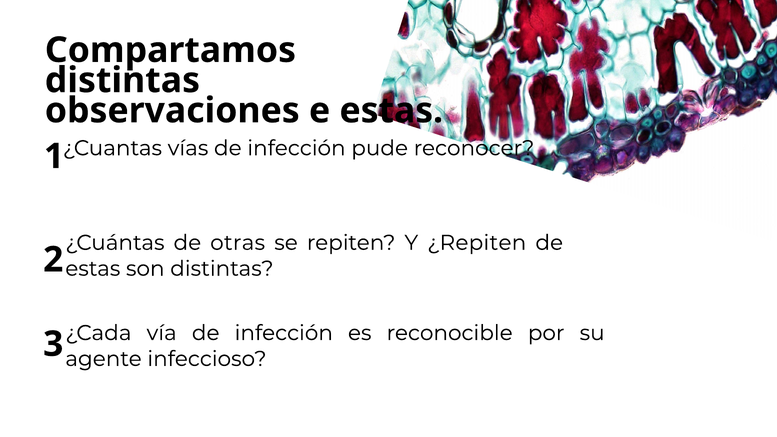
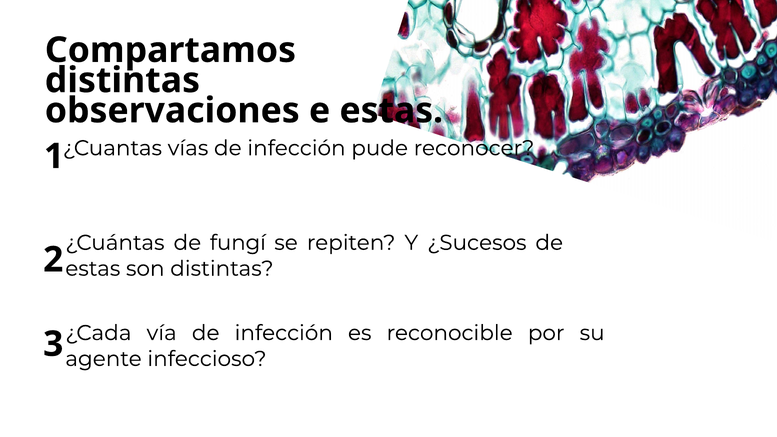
otras: otras -> fungí (238, 243)
¿Repiten: ¿Repiten -> ¿Sucesos (477, 243)
